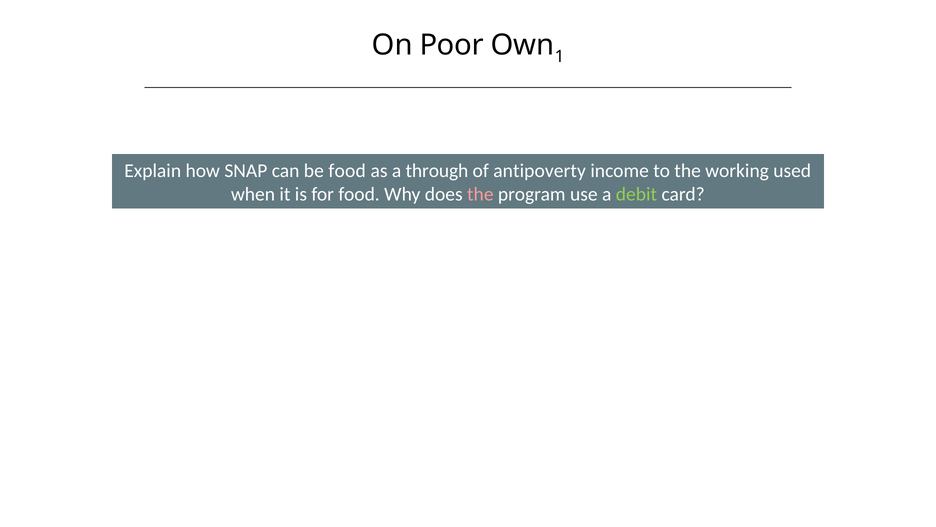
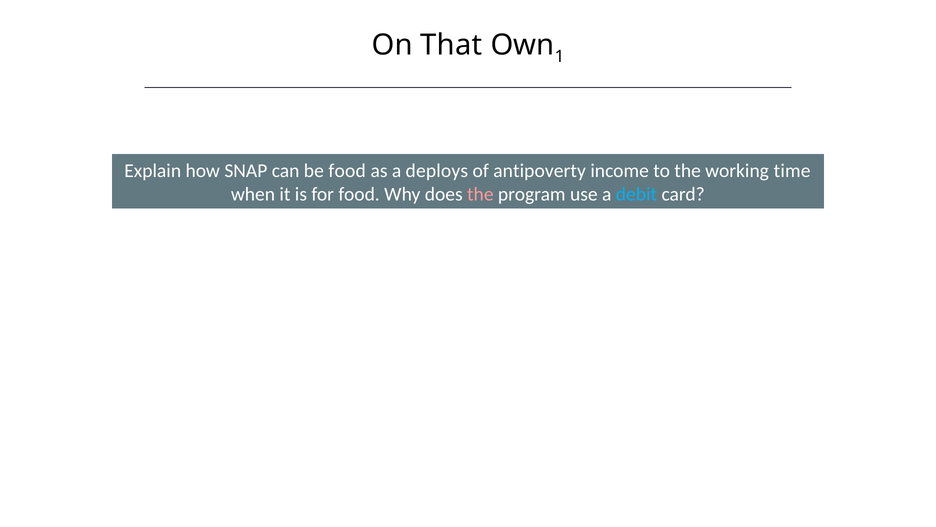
Poor: Poor -> That (451, 45)
through: through -> deploys (437, 171)
used: used -> time (792, 171)
debit colour: light green -> light blue (636, 194)
